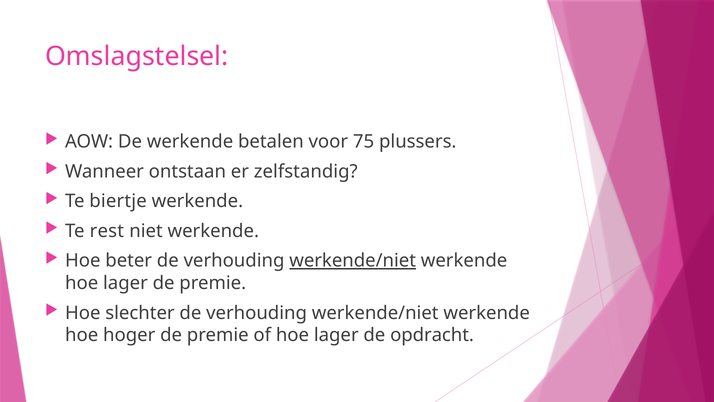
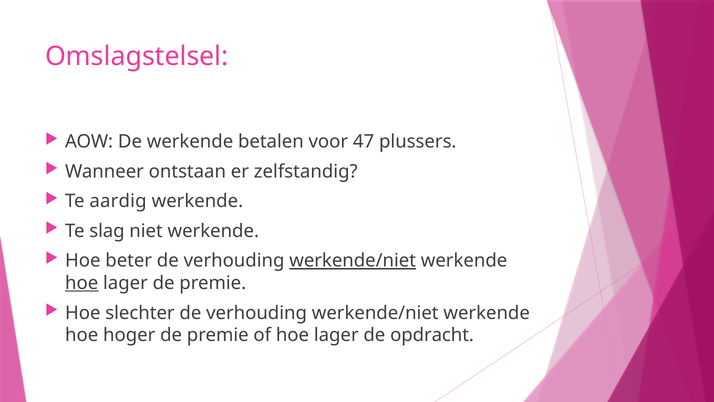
75: 75 -> 47 (364, 142)
biertje: biertje -> aardig (118, 201)
rest: rest -> slag (107, 231)
hoe underline: none -> present (82, 283)
